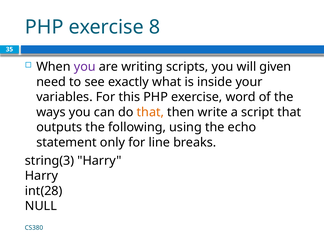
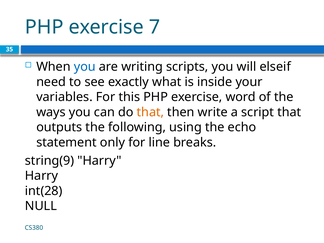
8: 8 -> 7 (155, 27)
you colour: purple -> blue (85, 67)
given: given -> elseif (275, 67)
string(3: string(3 -> string(9 (50, 161)
